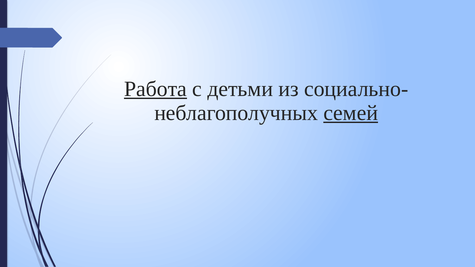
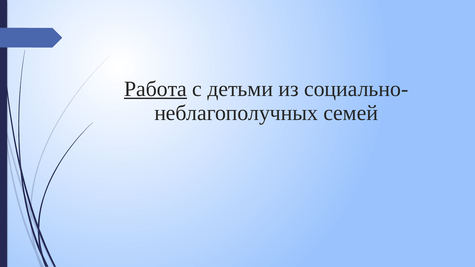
семей underline: present -> none (351, 113)
